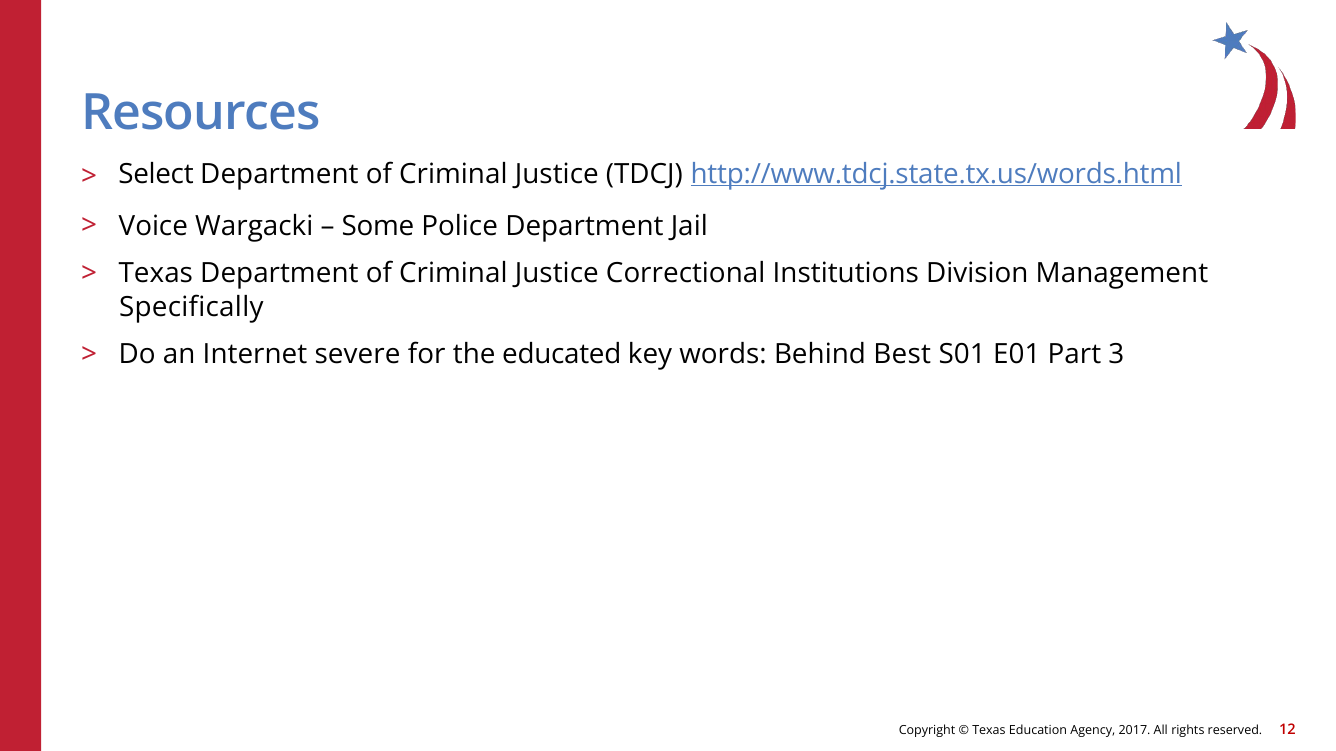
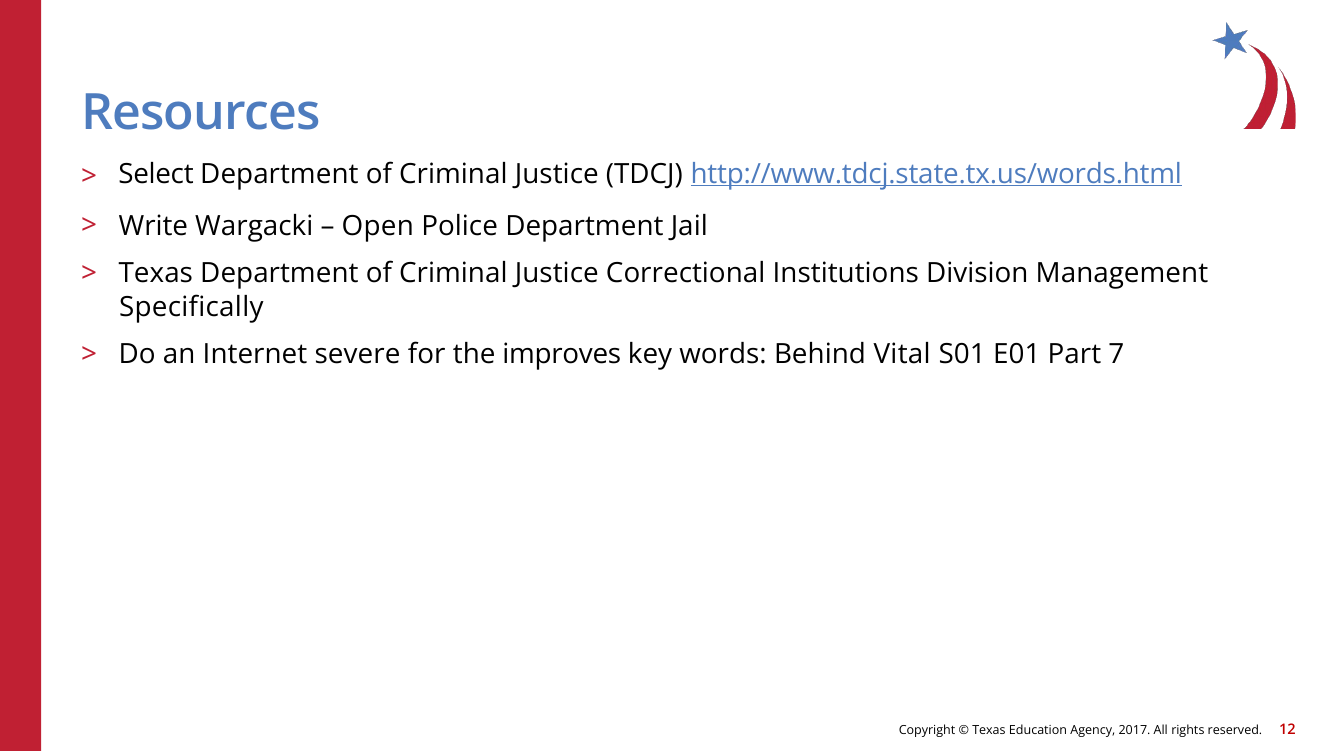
Voice: Voice -> Write (153, 226)
Some: Some -> Open (378, 226)
educated: educated -> improves (562, 354)
Best: Best -> Vital (902, 354)
3: 3 -> 7 (1116, 354)
